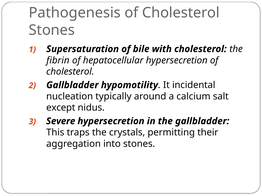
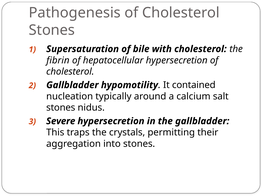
incidental: incidental -> contained (194, 85)
except: except -> stones (61, 108)
